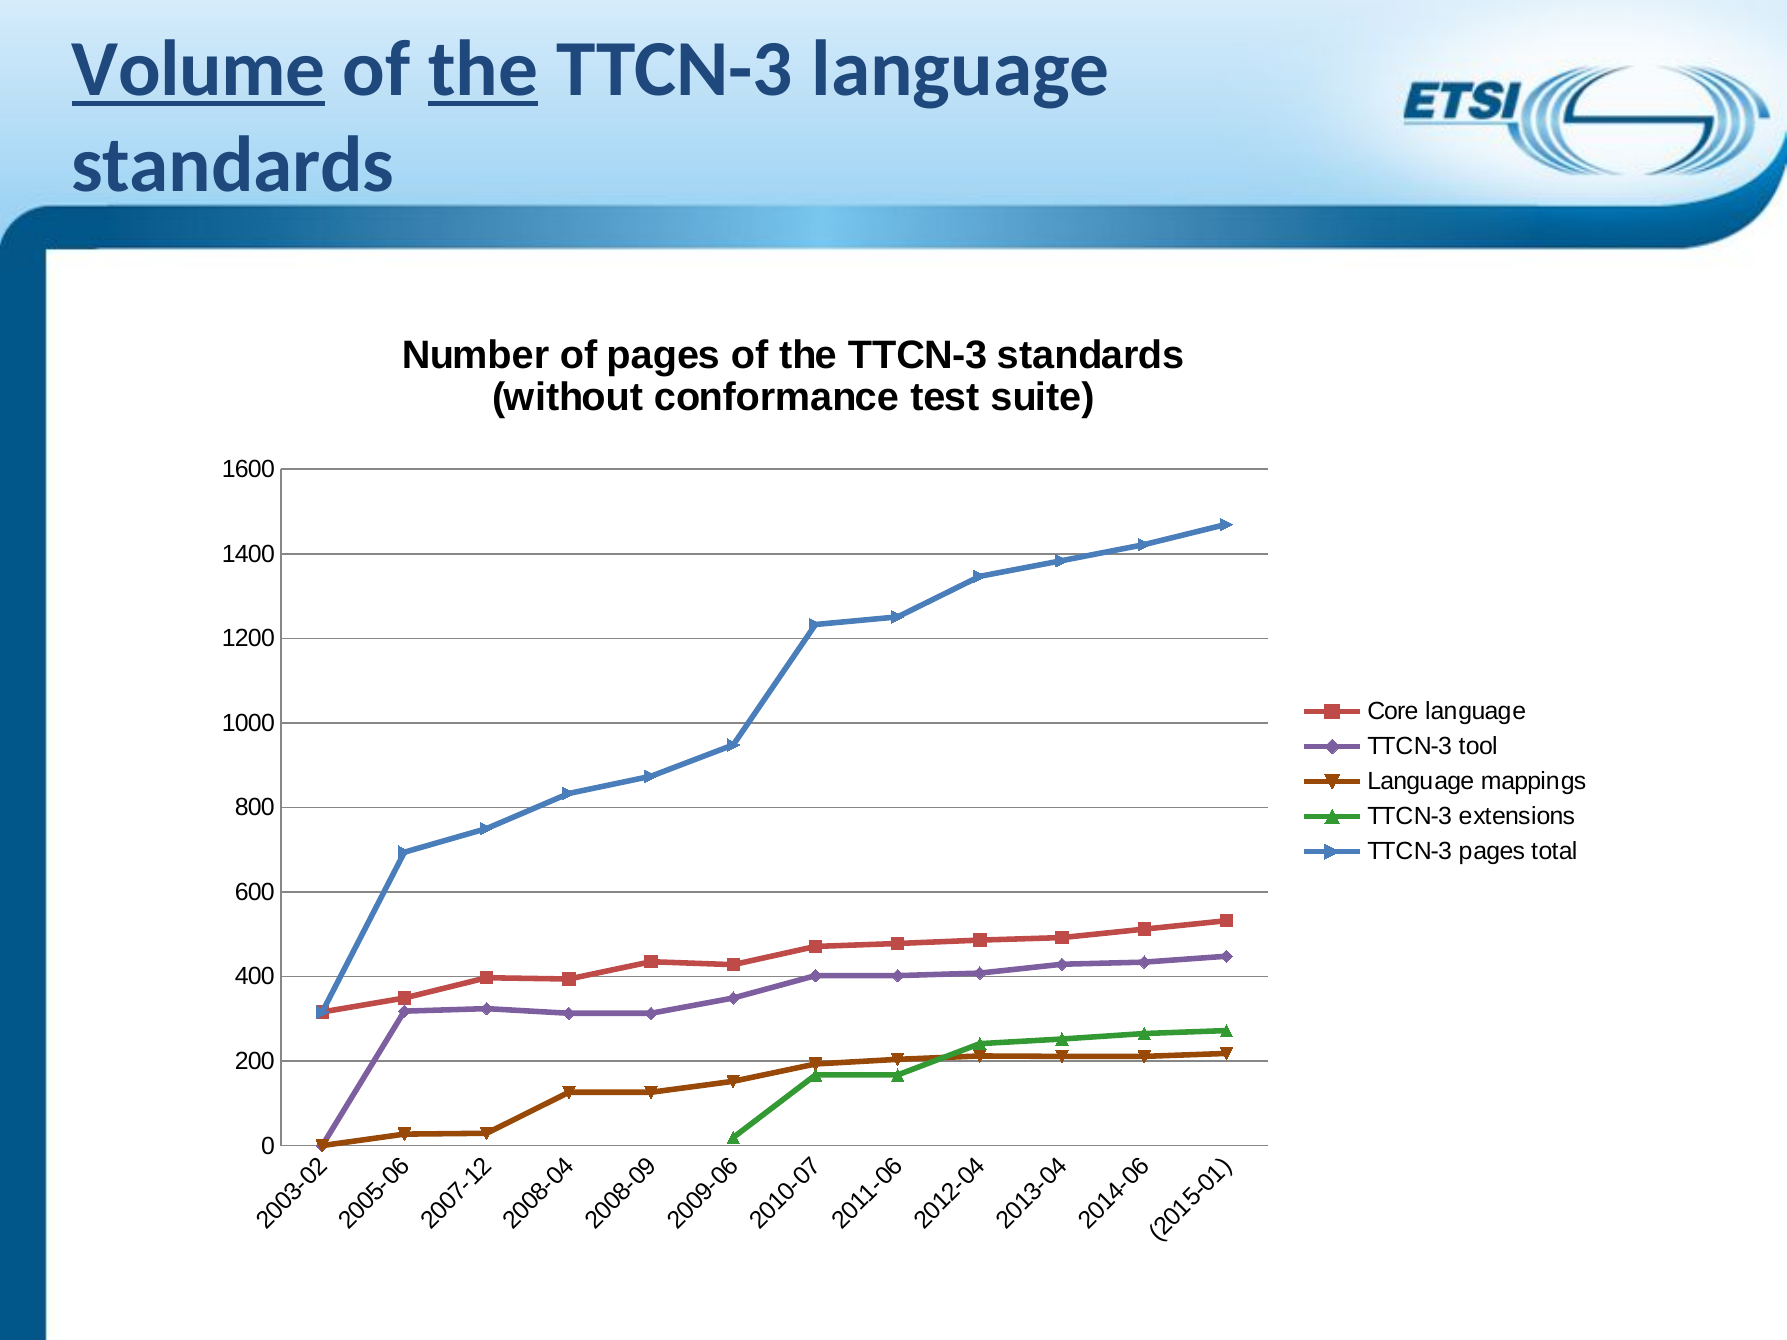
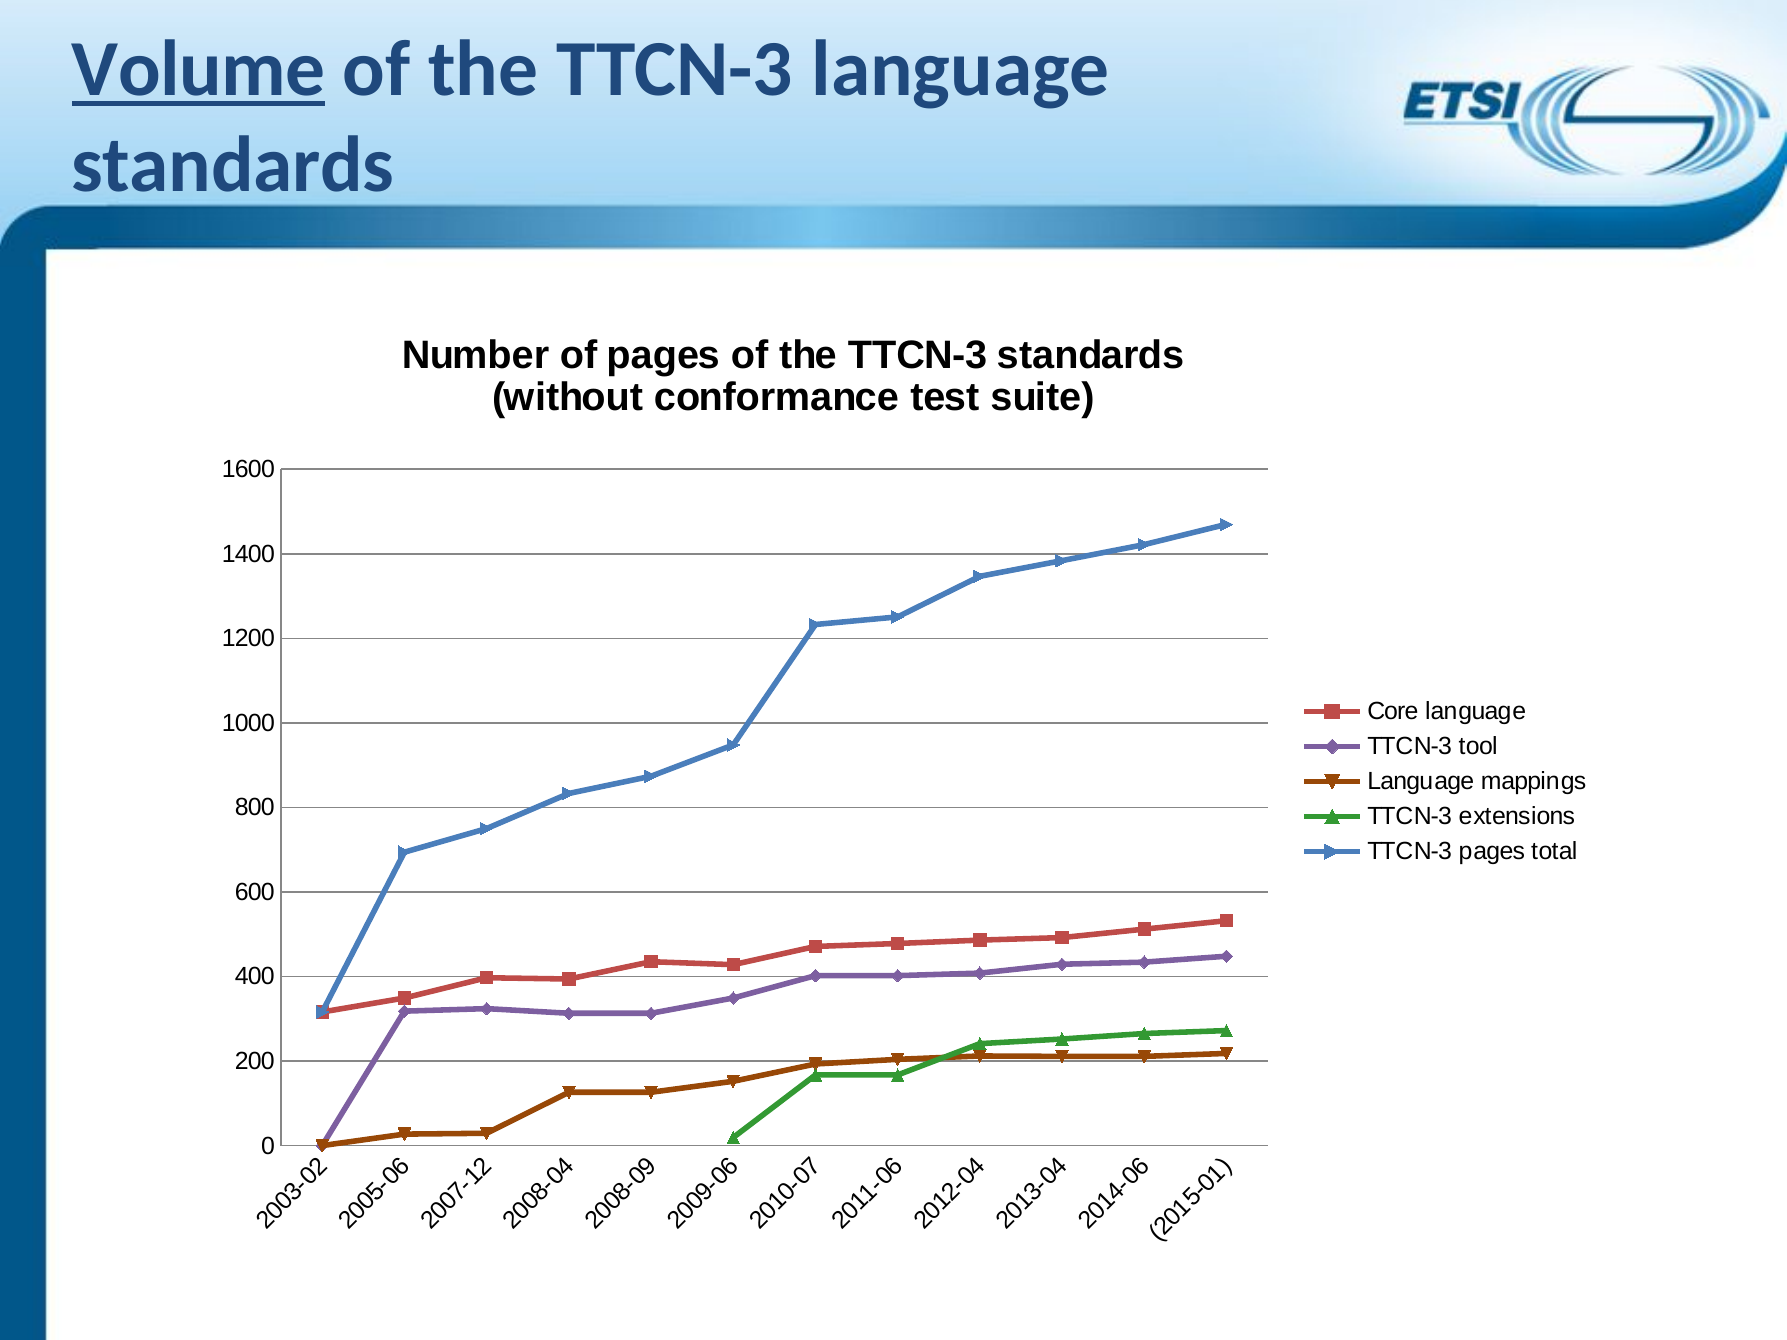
the underline: present -> none (483, 70)
